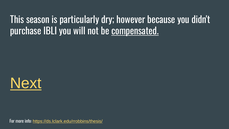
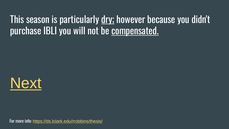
dry underline: none -> present (108, 20)
